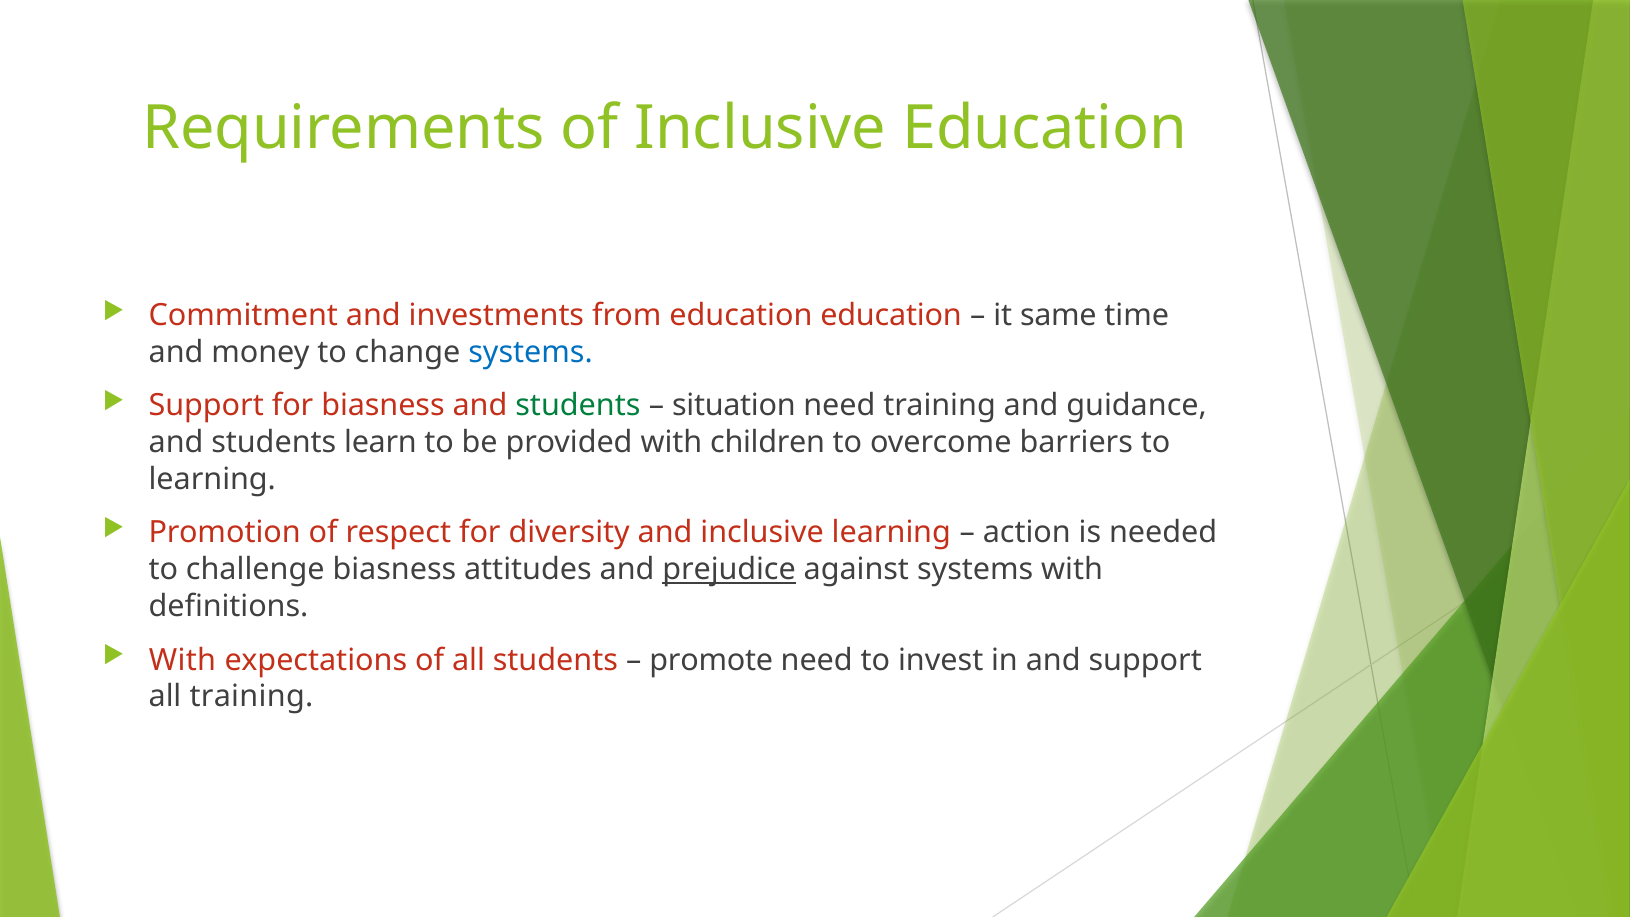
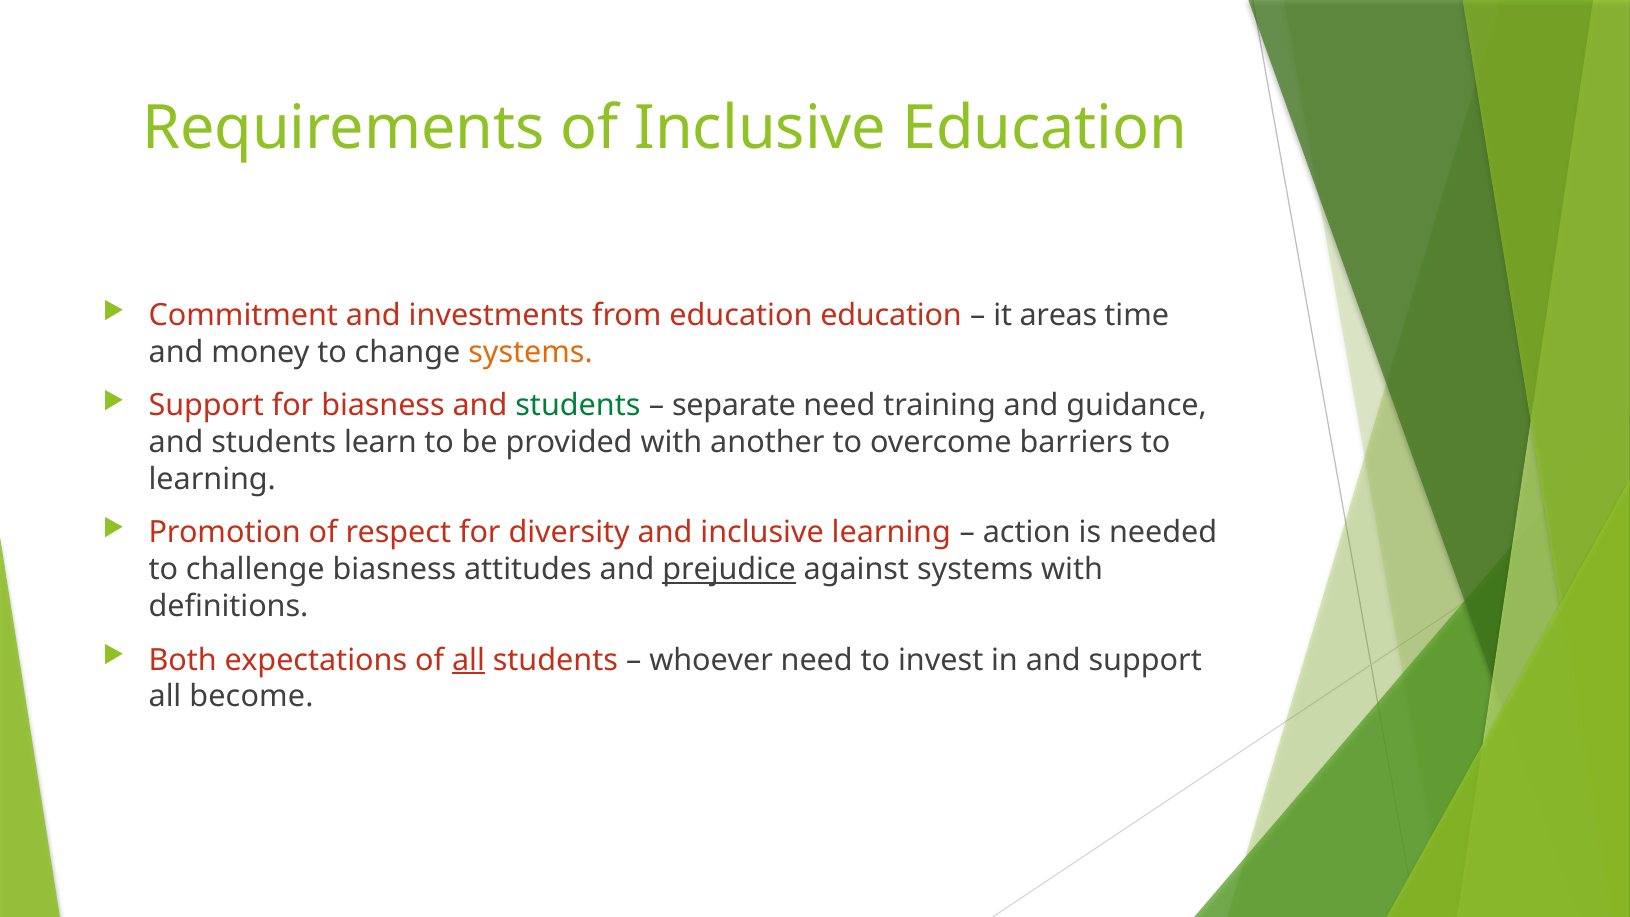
same: same -> areas (1058, 315)
systems colour: blue -> orange (531, 352)
situation: situation -> separate (734, 406)
children: children -> another (767, 442)
With: With -> Both (183, 660)
all underline: none -> present (469, 660)
promote: promote -> whoever (711, 660)
all training: training -> become (251, 697)
